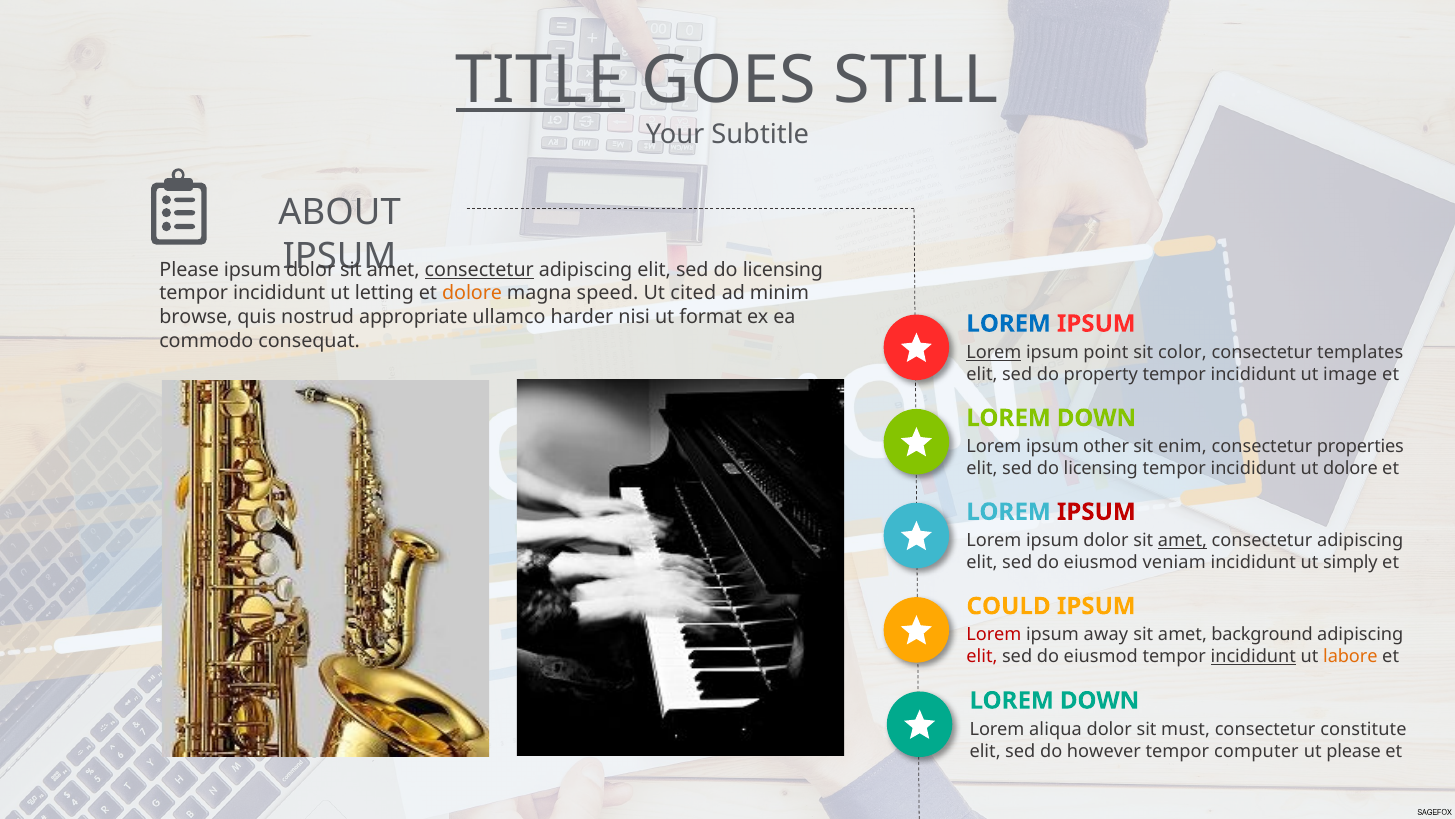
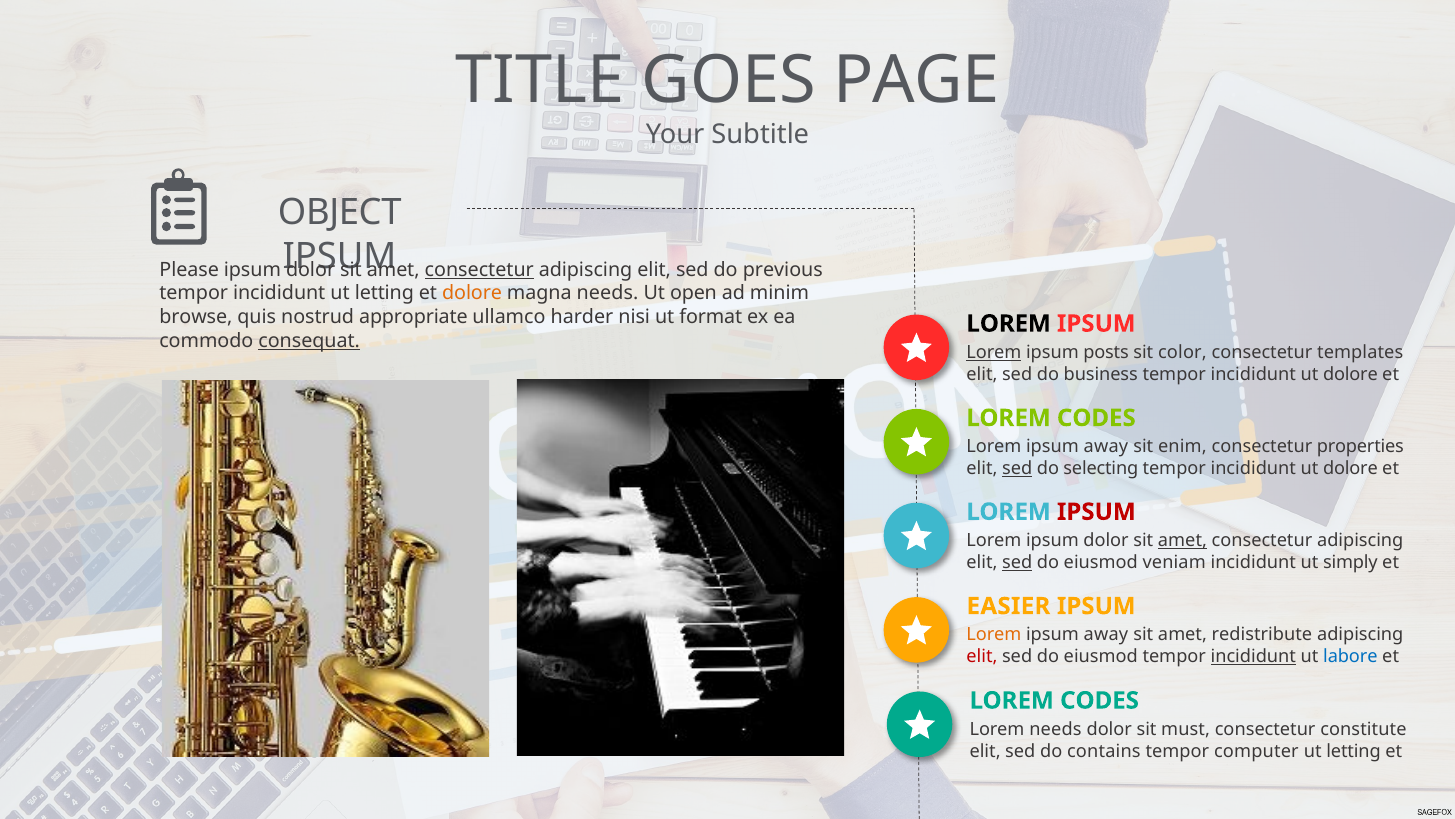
TITLE underline: present -> none (540, 81)
STILL: STILL -> PAGE (917, 81)
ABOUT: ABOUT -> OBJECT (340, 212)
licensing: licensing -> previous (783, 269)
magna speed: speed -> needs (608, 293)
cited: cited -> open (693, 293)
LOREM colour: blue -> black (1009, 323)
consequat underline: none -> present (309, 340)
point: point -> posts (1106, 352)
property: property -> business (1101, 374)
image: image -> dolore (1350, 374)
DOWN: DOWN -> CODES (1096, 418)
other: other -> away (1106, 446)
sed underline: none -> present (1017, 468)
licensing: licensing -> selecting (1101, 468)
sed underline: none -> present (1017, 562)
COULD: COULD -> EASIER (1008, 606)
Lorem colour: red -> orange (994, 634)
background: background -> redistribute (1262, 634)
labore colour: orange -> blue (1350, 656)
DOWN: DOWN -> CODES (1100, 700)
Lorem aliqua: aliqua -> needs (1055, 729)
however: however -> contains (1104, 751)
please: please -> letting (1354, 751)
